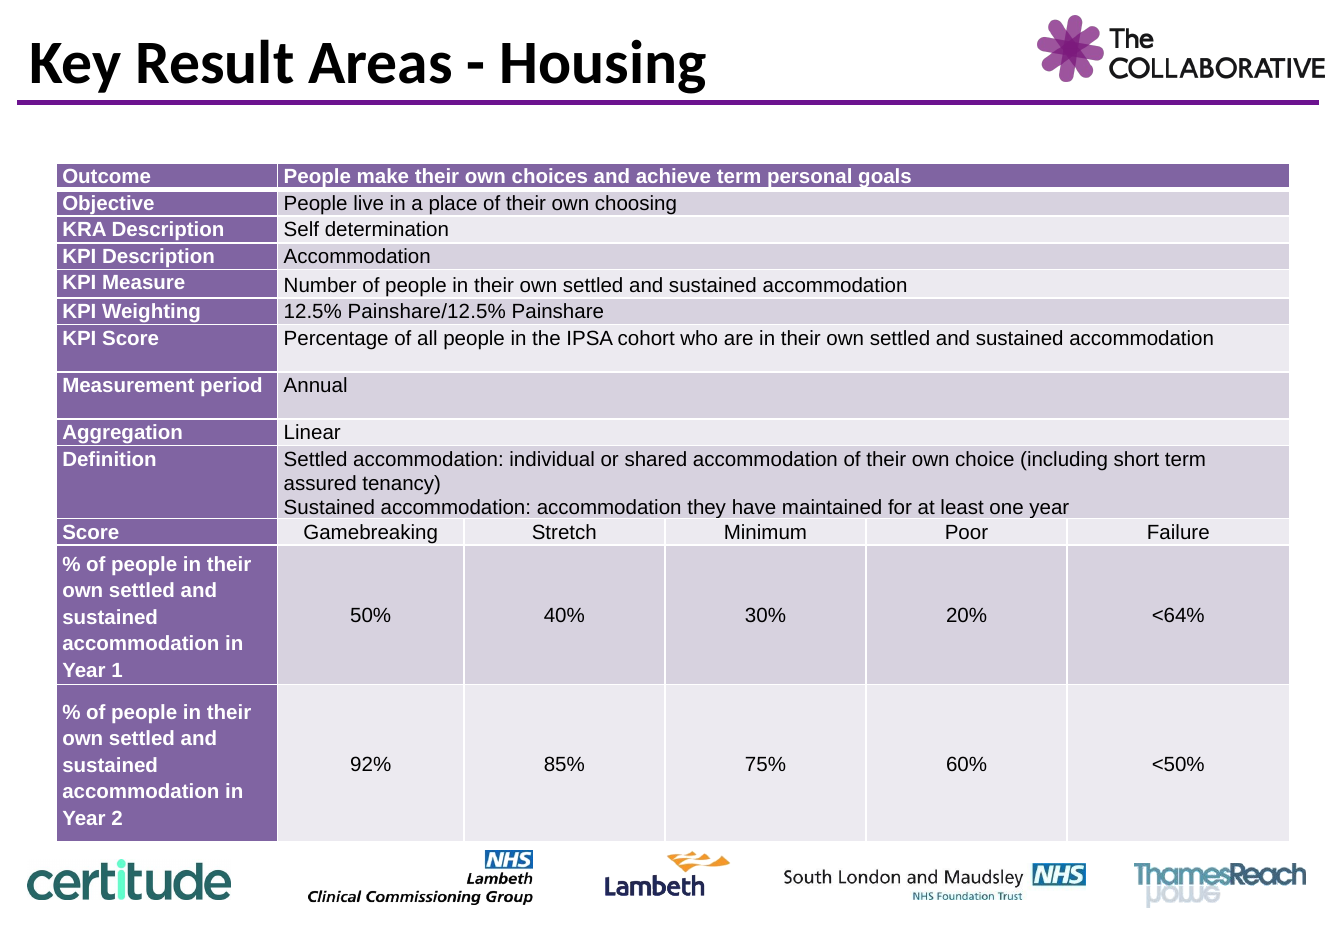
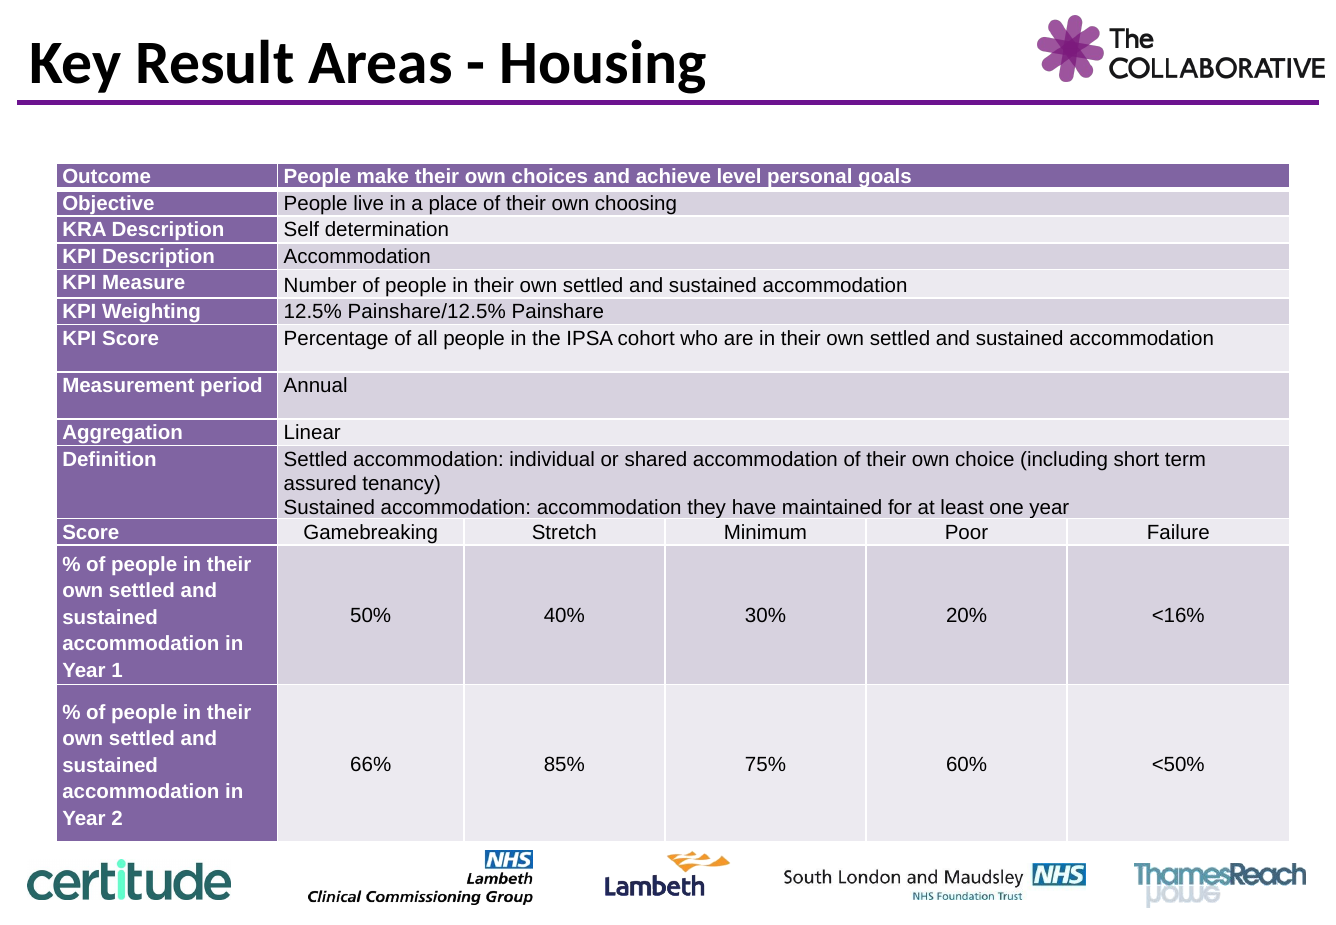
achieve term: term -> level (739, 177)
<64%: <64% -> <16% (1178, 616)
92%: 92% -> 66% (371, 764)
